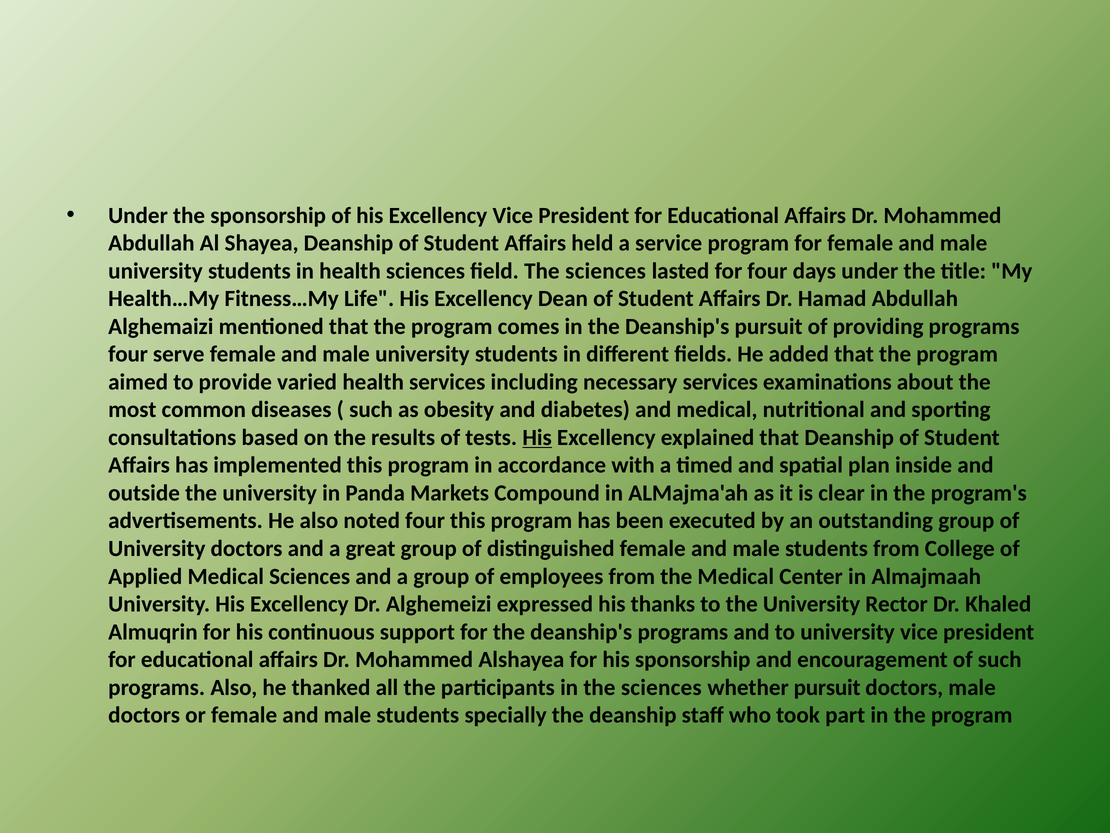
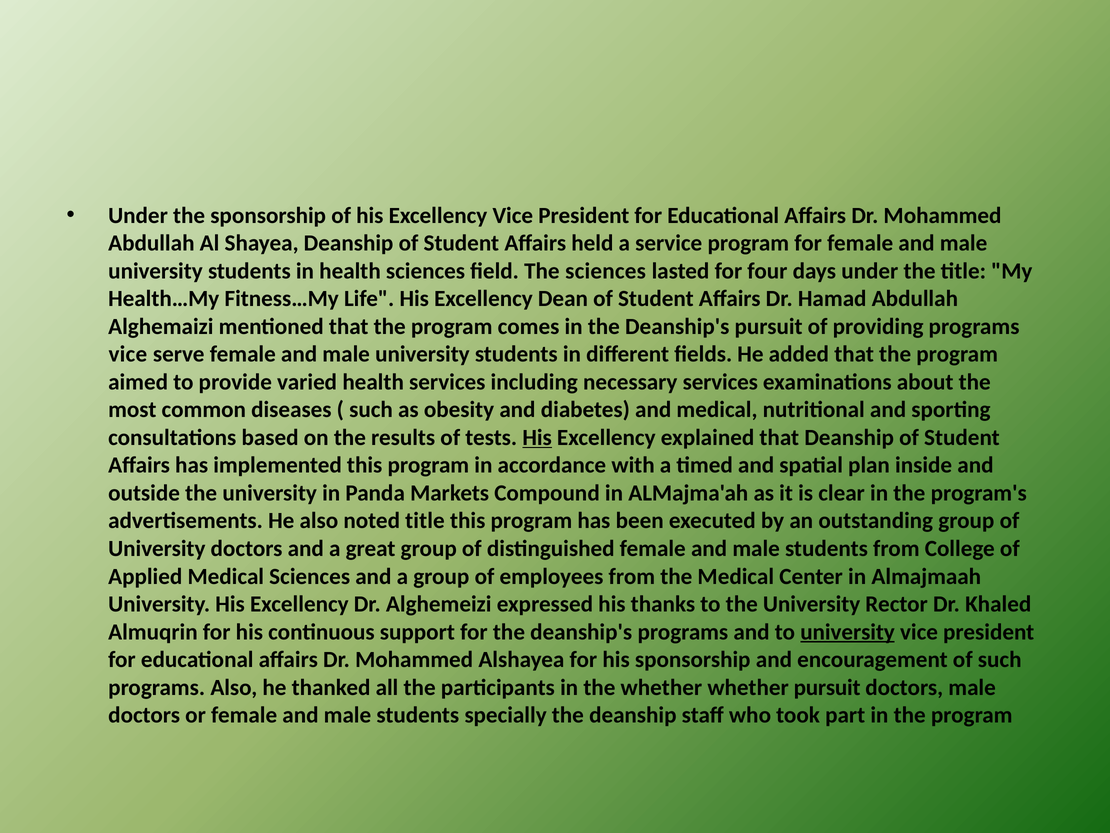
four: four -> vice (128, 354)
noted four: four -> title (425, 521)
university underline: none -> present (848, 632)
in the sciences: sciences -> whether (661, 687)
